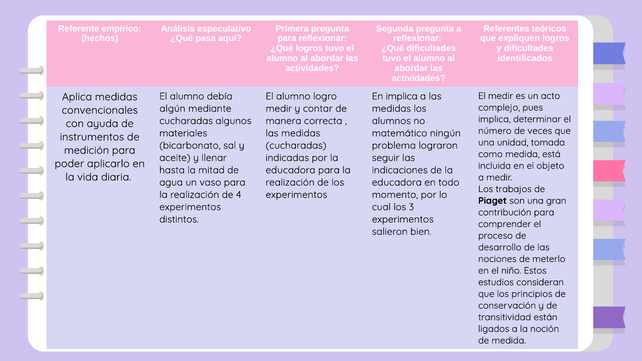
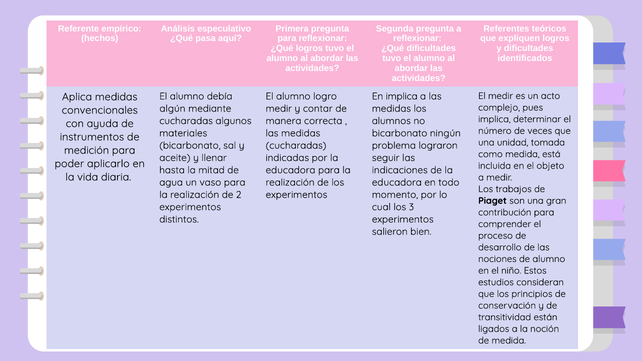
matemático: matemático -> bicarbonato (400, 133)
4: 4 -> 2 (239, 195)
de meterlo: meterlo -> alumno (549, 259)
